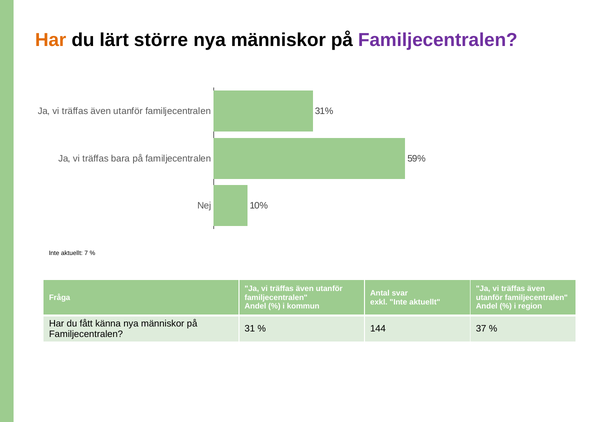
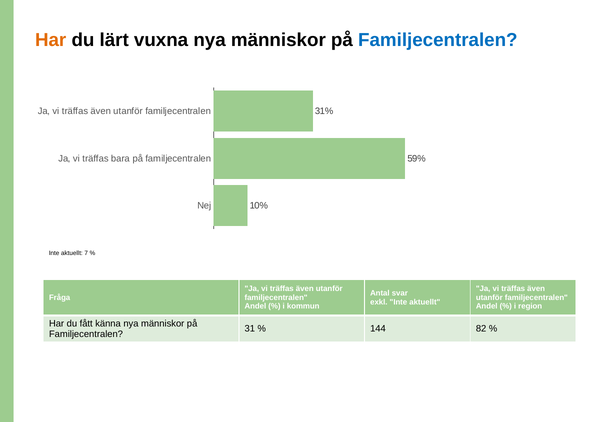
större: större -> vuxna (161, 40)
Familjecentralen colour: purple -> blue (438, 40)
37: 37 -> 82 (481, 329)
